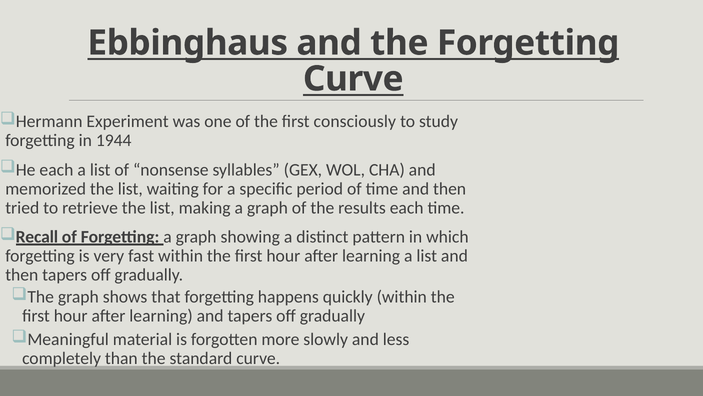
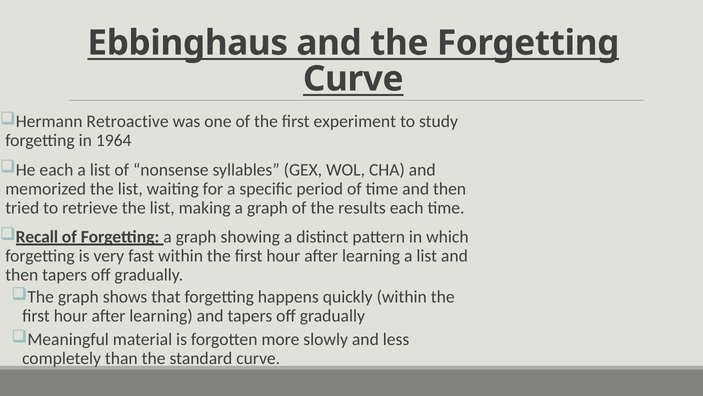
Experiment: Experiment -> Retroactive (128, 121)
consciously: consciously -> experiment (355, 121)
1944: 1944 -> 1964 (114, 140)
